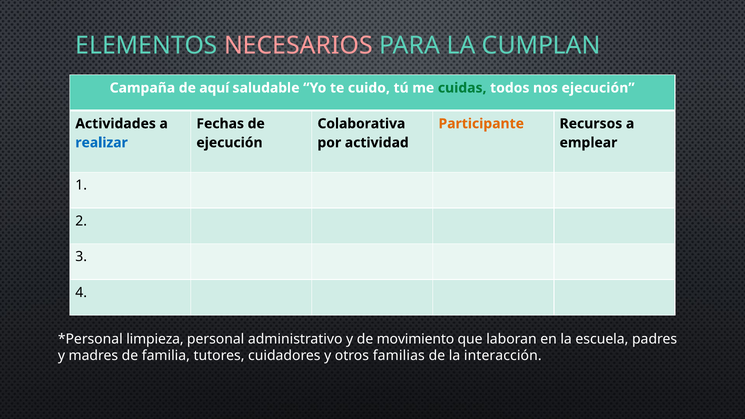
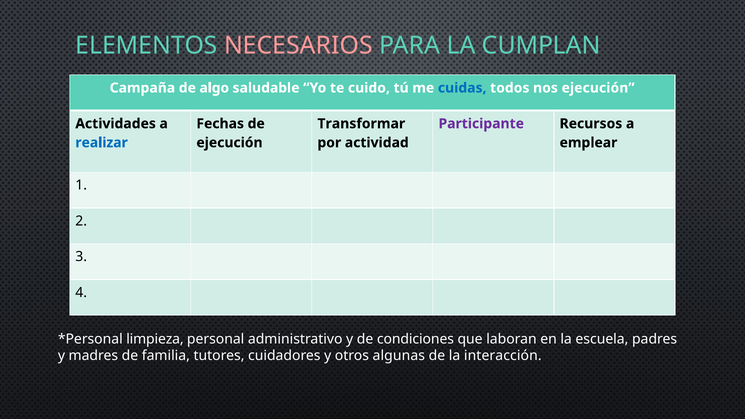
aquí: aquí -> algo (214, 88)
cuidas colour: green -> blue (462, 88)
Colaborativa: Colaborativa -> Transformar (361, 124)
Participante colour: orange -> purple (481, 124)
movimiento: movimiento -> condiciones (415, 339)
familias: familias -> algunas (399, 356)
